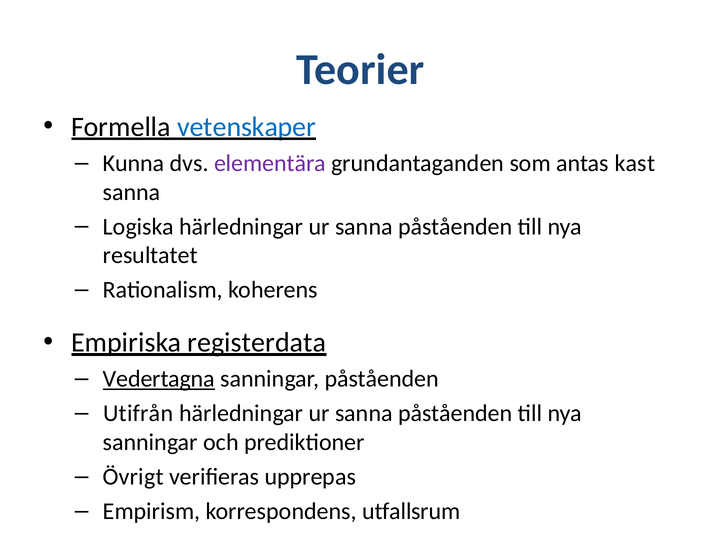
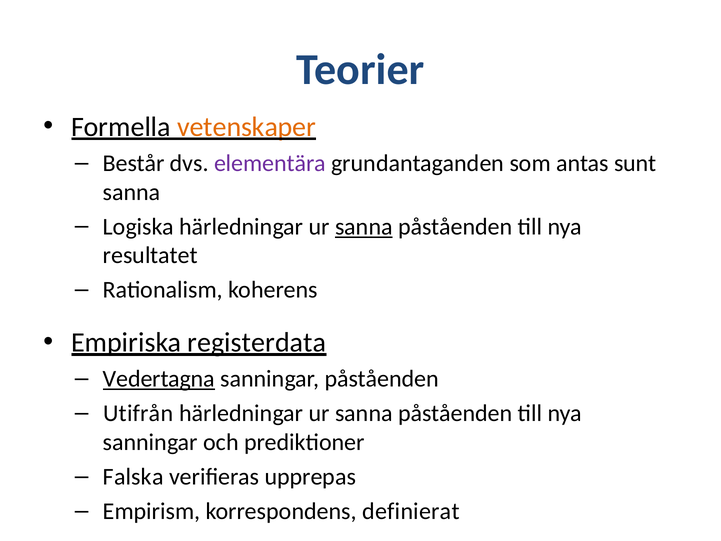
vetenskaper colour: blue -> orange (247, 127)
Kunna: Kunna -> Består (134, 163)
kast: kast -> sunt (635, 163)
sanna underline: none -> present (364, 227)
Övrigt: Övrigt -> Falska (133, 477)
utfallsrum: utfallsrum -> definierat (411, 511)
